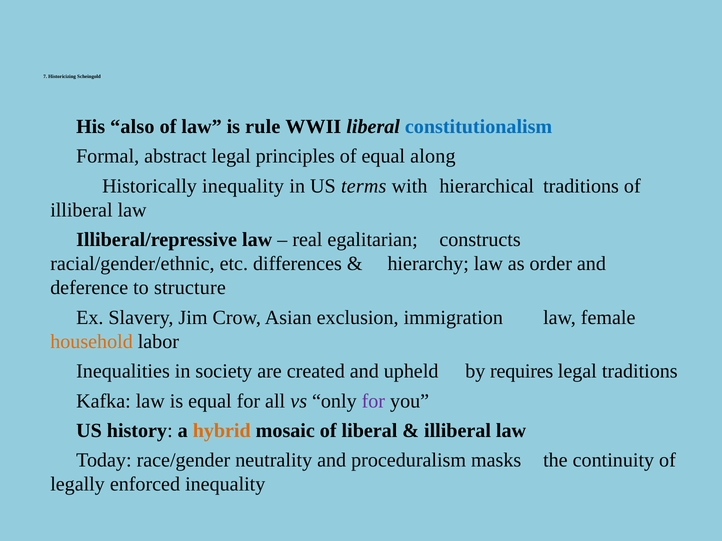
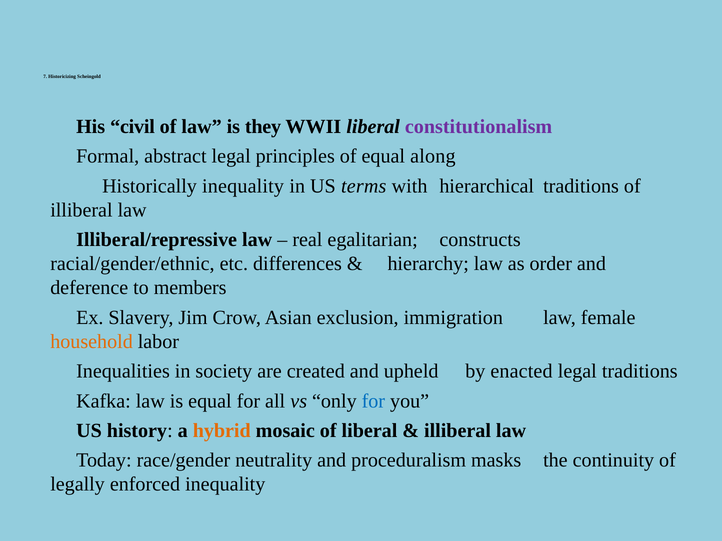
also: also -> civil (133, 127)
rule: rule -> they (263, 127)
constitutionalism colour: blue -> purple (479, 127)
structure: structure -> members (190, 288)
requires: requires -> enacted (521, 372)
for colour: purple -> blue (373, 401)
